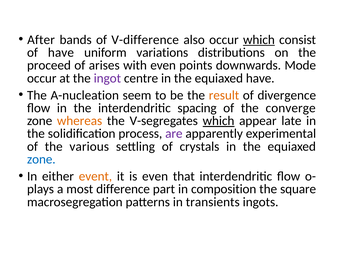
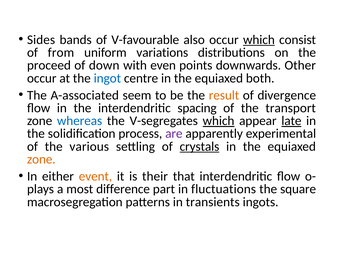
After: After -> Sides (41, 40)
V-difference: V-difference -> V-favourable (145, 40)
of have: have -> from (61, 52)
arises: arises -> down (104, 65)
Mode: Mode -> Other (300, 65)
ingot colour: purple -> blue (107, 78)
equiaxed have: have -> both (260, 78)
A-nucleation: A-nucleation -> A-associated (85, 95)
converge: converge -> transport (291, 108)
whereas colour: orange -> blue (80, 121)
late underline: none -> present (291, 121)
crystals underline: none -> present (199, 146)
zone colour: blue -> orange (41, 159)
is even: even -> their (155, 176)
composition: composition -> fluctuations (224, 189)
